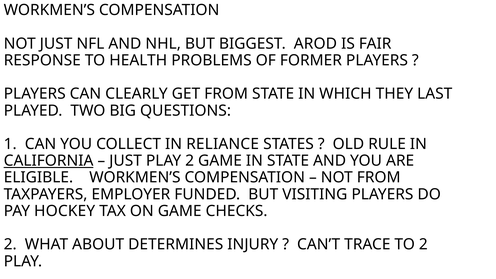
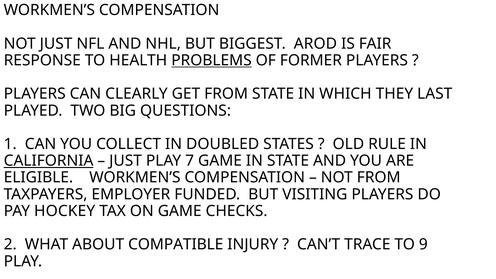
PROBLEMS underline: none -> present (211, 60)
RELIANCE: RELIANCE -> DOUBLED (223, 144)
PLAY 2: 2 -> 7 (190, 161)
DETERMINES: DETERMINES -> COMPATIBLE (176, 244)
TO 2: 2 -> 9 (423, 244)
